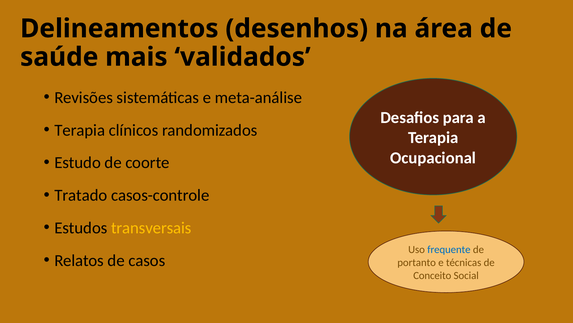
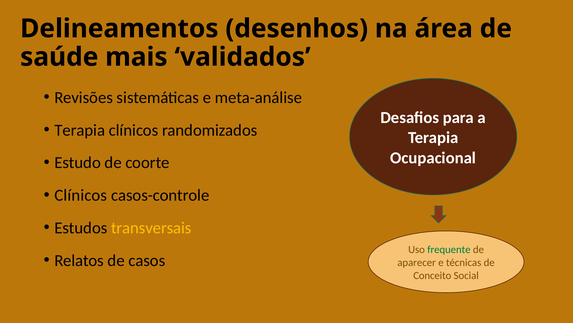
Tratado: Tratado -> Clínicos (81, 195)
frequente colour: blue -> green (449, 249)
portanto: portanto -> aparecer (417, 262)
